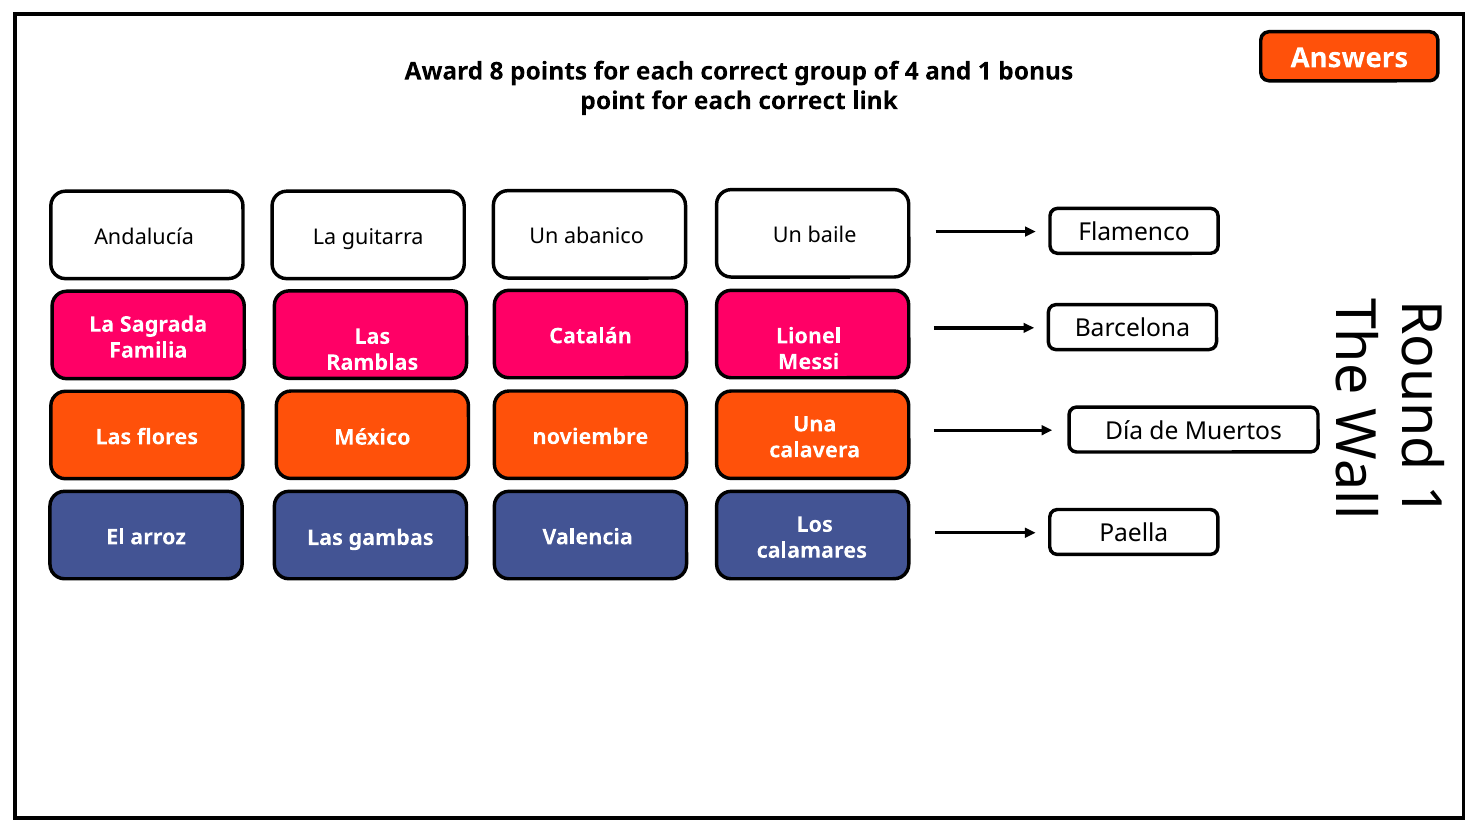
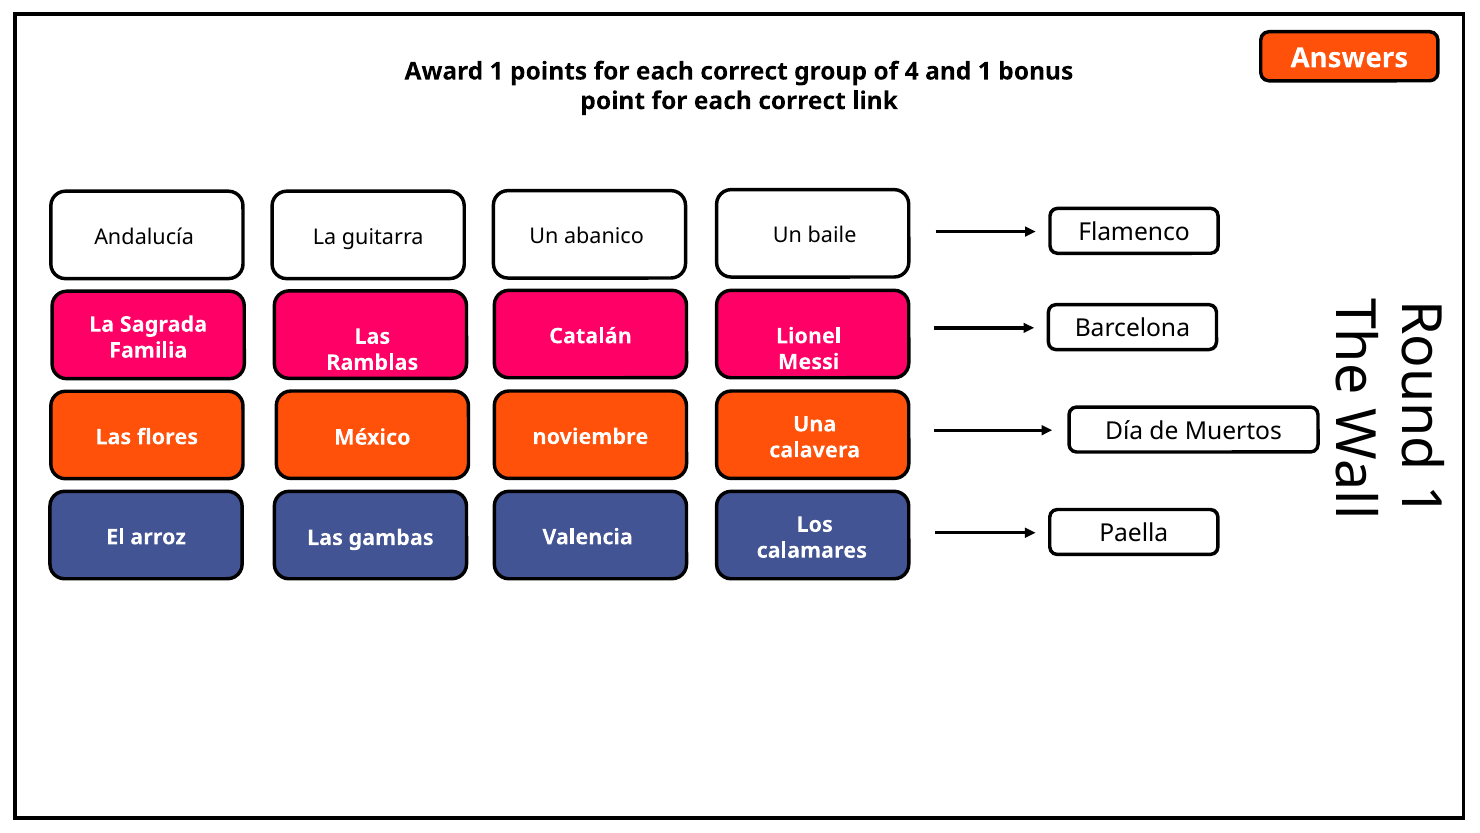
Award 8: 8 -> 1 (497, 71)
